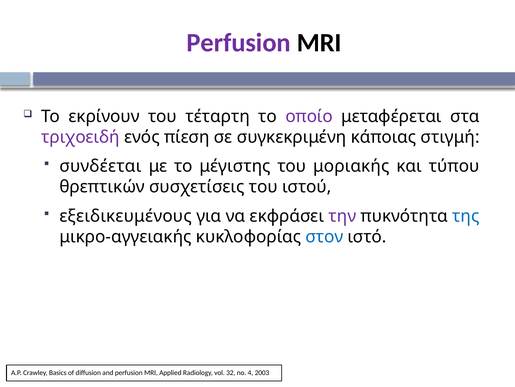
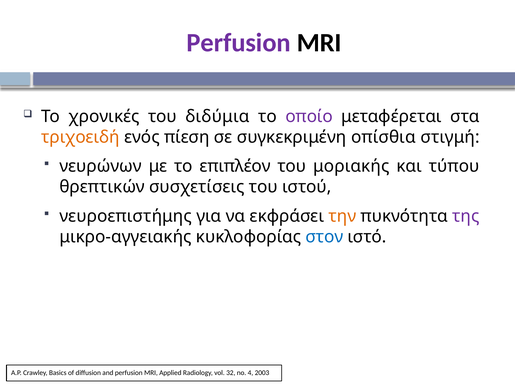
εκρίνουν: εκρίνουν -> χρονικές (104, 116)
τέταρτη: τέταρτη -> διδύμια (218, 116)
τριχοειδή colour: purple -> orange (80, 137)
κάποιας: κάποιας -> οπίσθια (383, 137)
συνδέεται: συνδέεται -> νευρώνων (101, 166)
μέγιστης: μέγιστης -> επιπλέον (235, 166)
εξειδικευμένους: εξειδικευμένους -> νευροεπιστήμης (126, 216)
την colour: purple -> orange (342, 216)
της colour: blue -> purple (466, 216)
